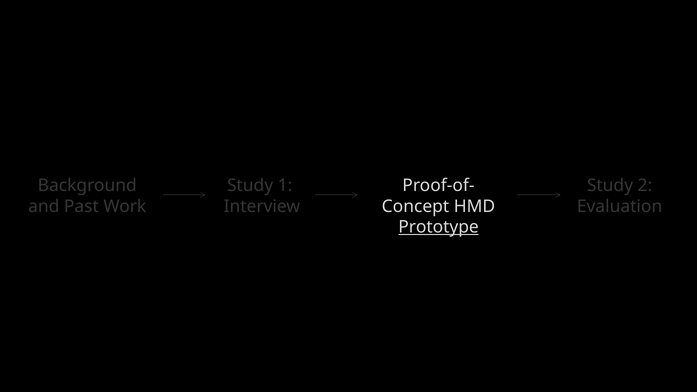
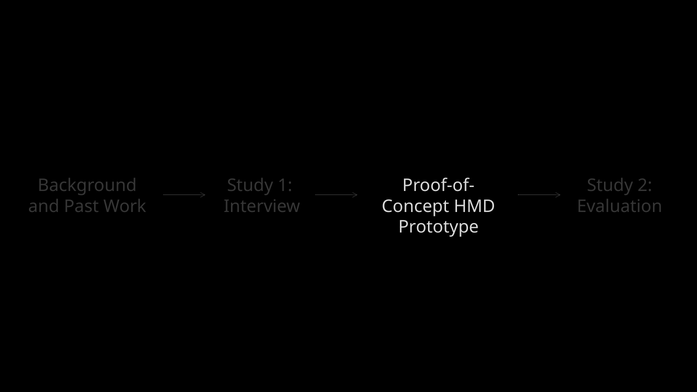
Prototype underline: present -> none (439, 227)
